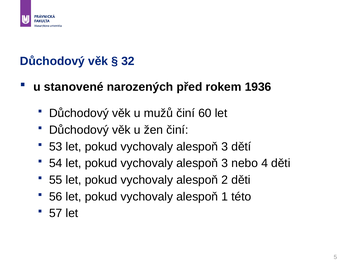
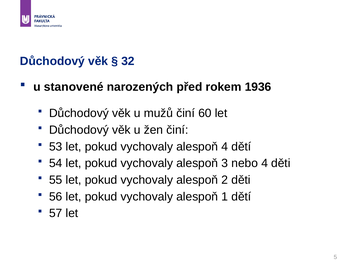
3: 3 -> 4 (225, 147)
1 této: této -> dětí (241, 197)
